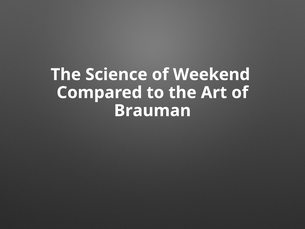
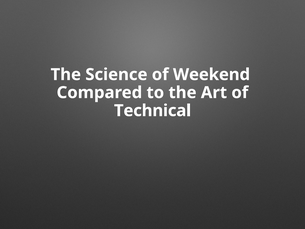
Brauman: Brauman -> Technical (153, 111)
